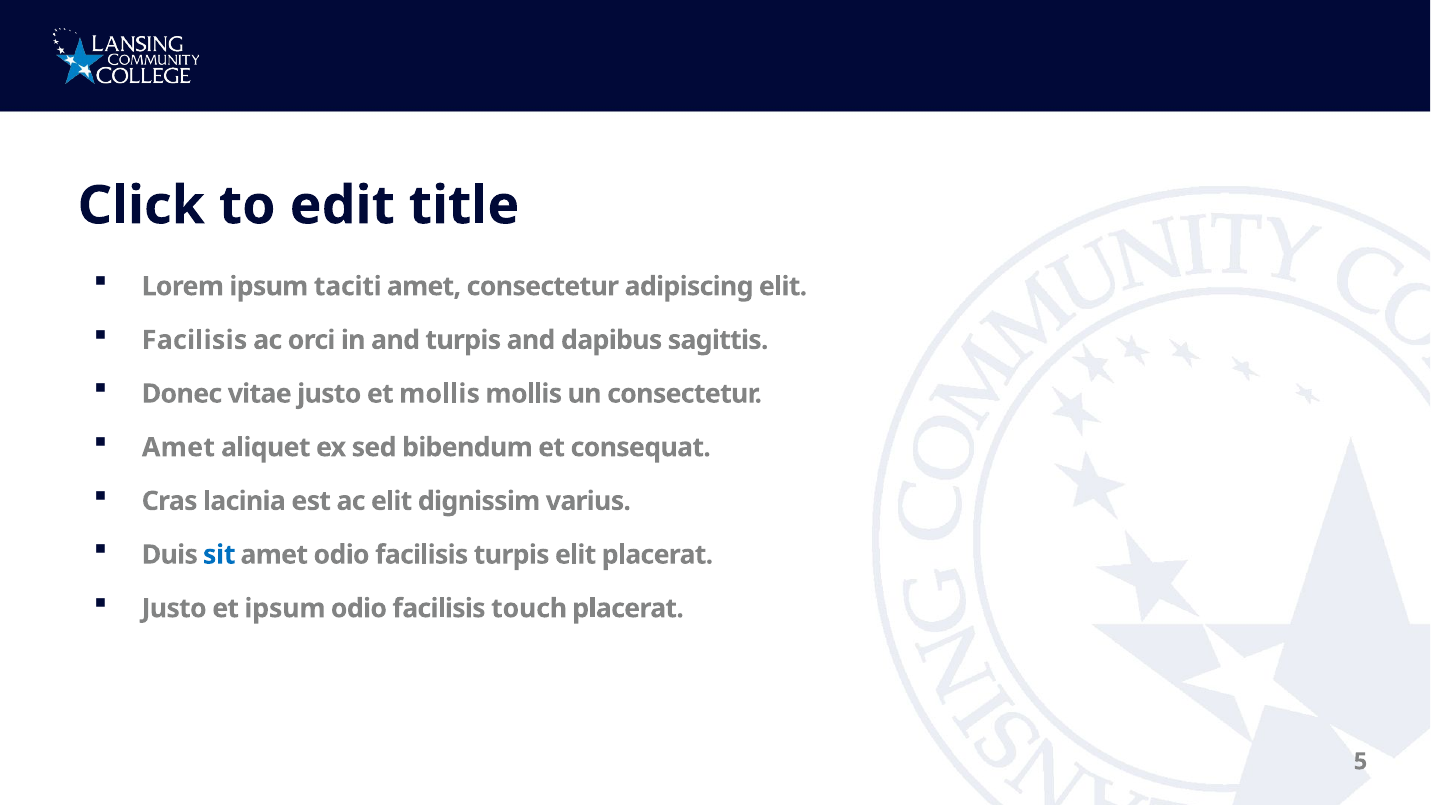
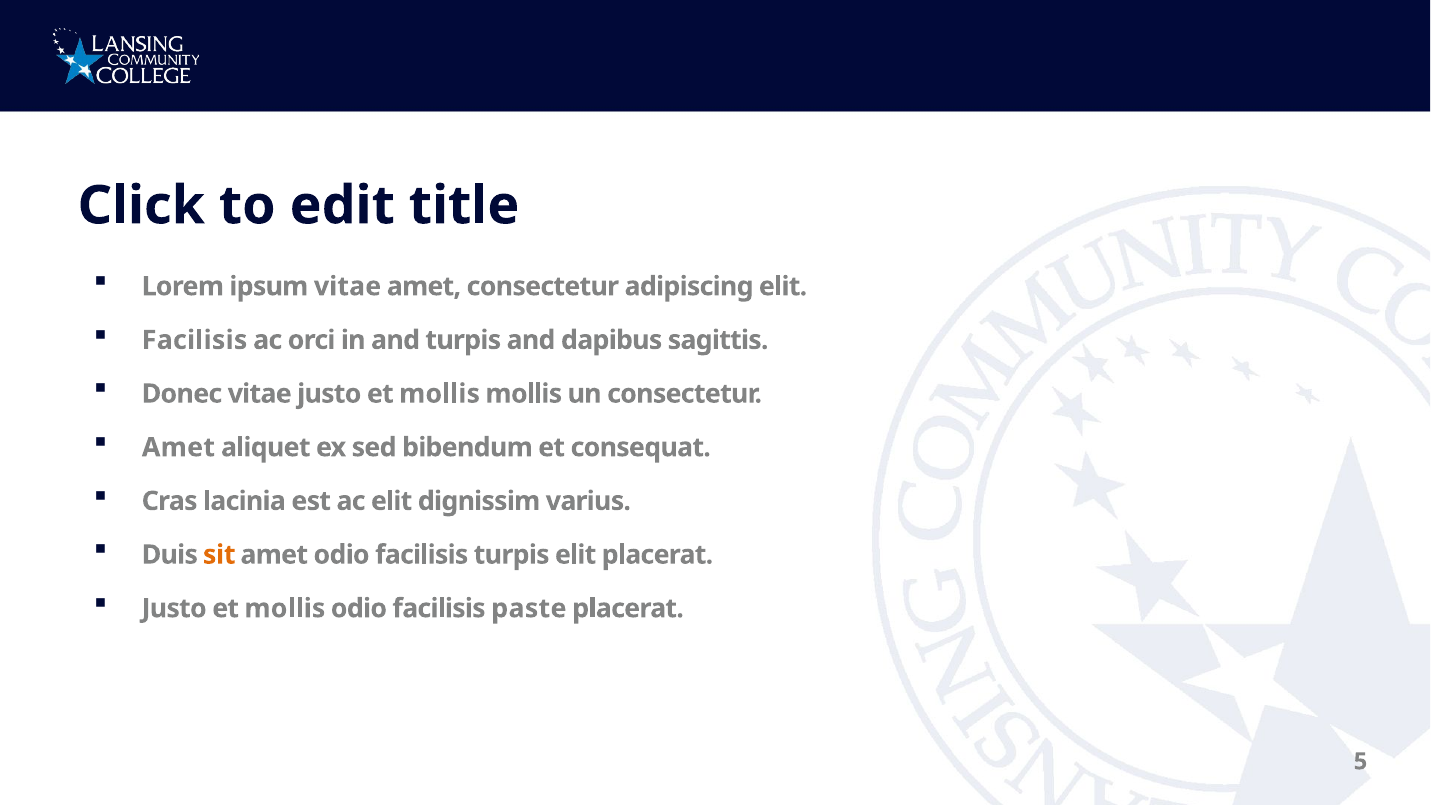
ipsum taciti: taciti -> vitae (348, 286)
sit colour: blue -> orange (219, 555)
ipsum: ipsum -> mollis (285, 608)
touch: touch -> paste (529, 608)
